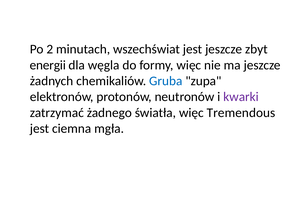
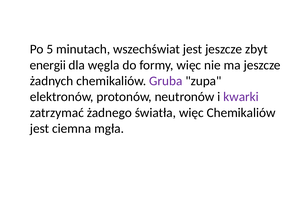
2: 2 -> 5 (50, 49)
Gruba colour: blue -> purple (166, 81)
więc Tremendous: Tremendous -> Chemikaliów (241, 113)
